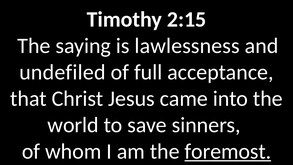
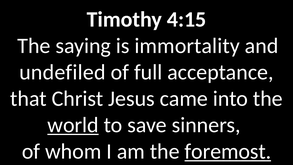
2:15: 2:15 -> 4:15 (187, 19)
lawlessness: lawlessness -> immortality (187, 46)
world underline: none -> present (73, 125)
